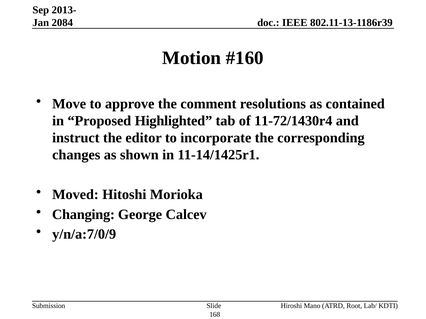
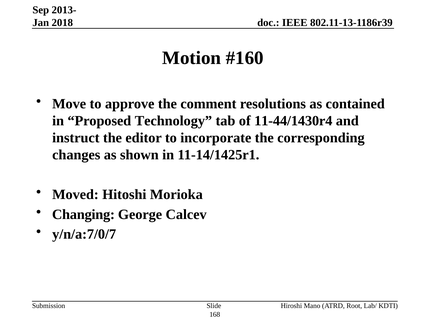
2084: 2084 -> 2018 (62, 23)
Highlighted: Highlighted -> Technology (173, 121)
11-72/1430r4: 11-72/1430r4 -> 11-44/1430r4 (293, 121)
y/n/a:7/0/9: y/n/a:7/0/9 -> y/n/a:7/0/7 (84, 235)
